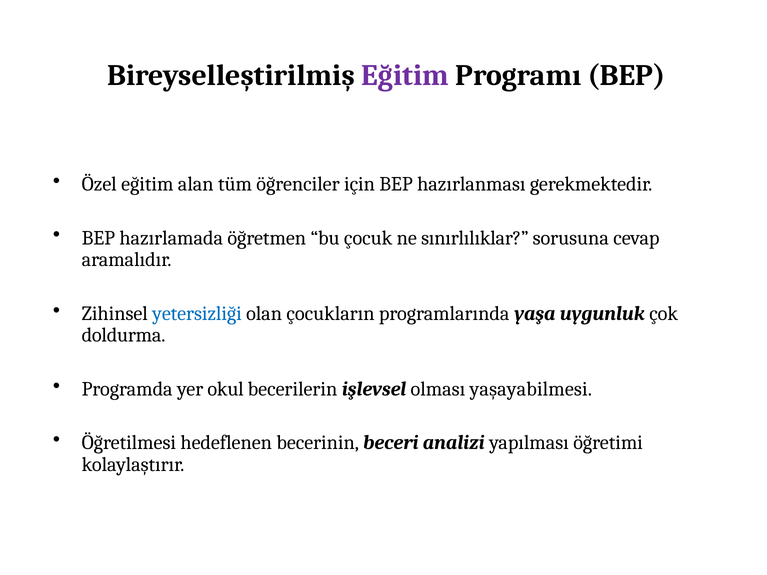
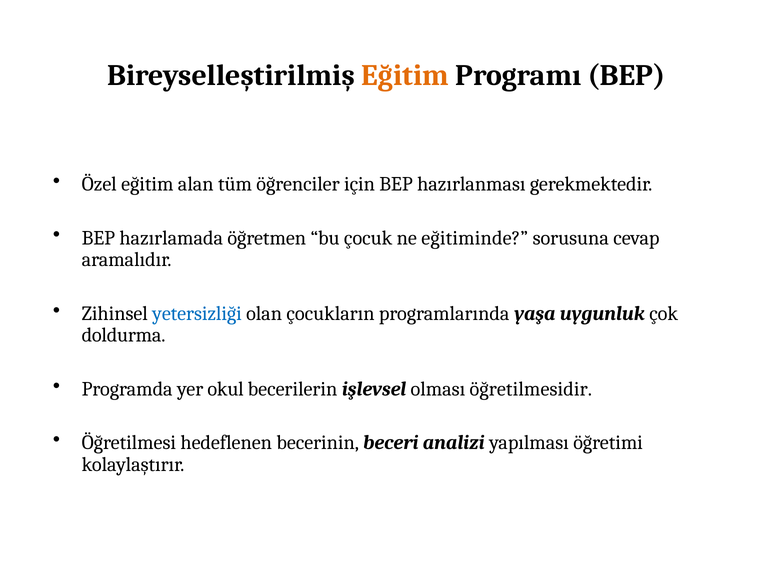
Eğitim colour: purple -> orange (405, 75)
sınırlılıklar: sınırlılıklar -> eğitiminde (475, 238)
yaşayabilmesi: yaşayabilmesi -> öğretilmesidir (531, 389)
